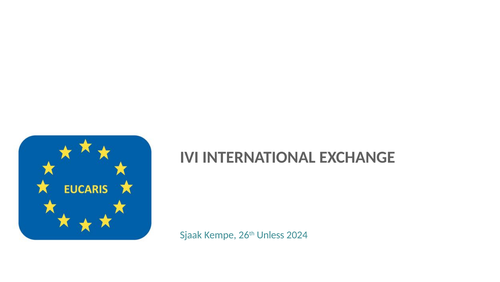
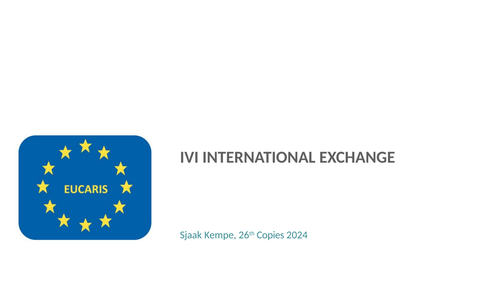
Unless: Unless -> Copies (270, 235)
